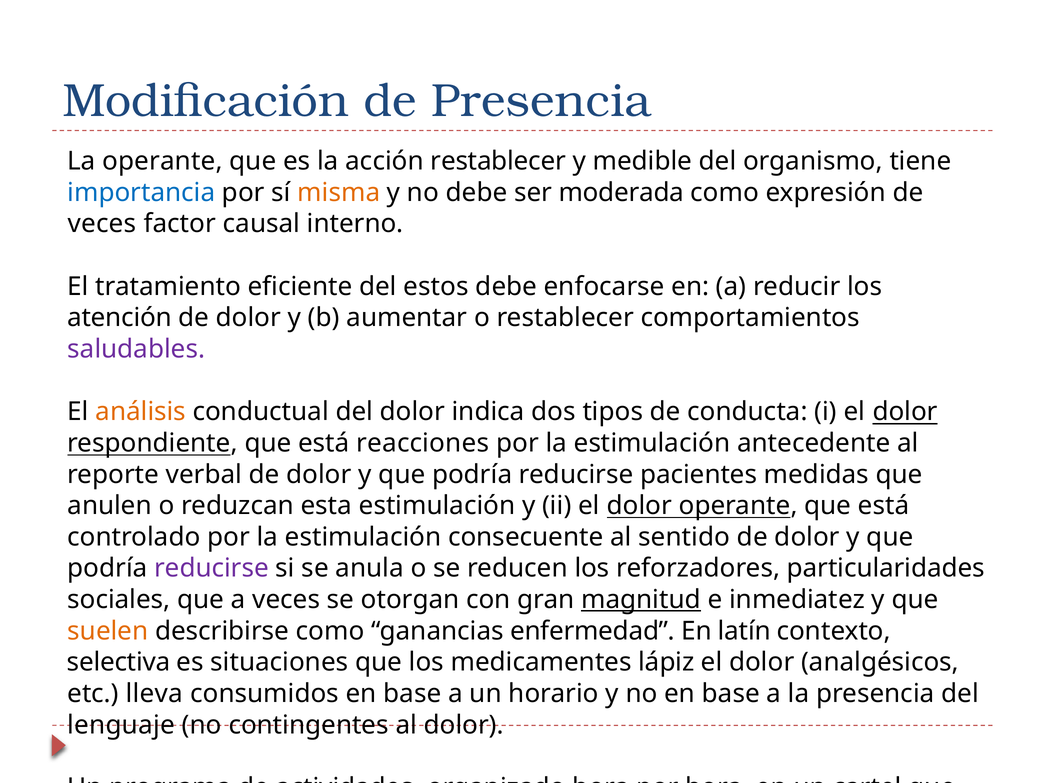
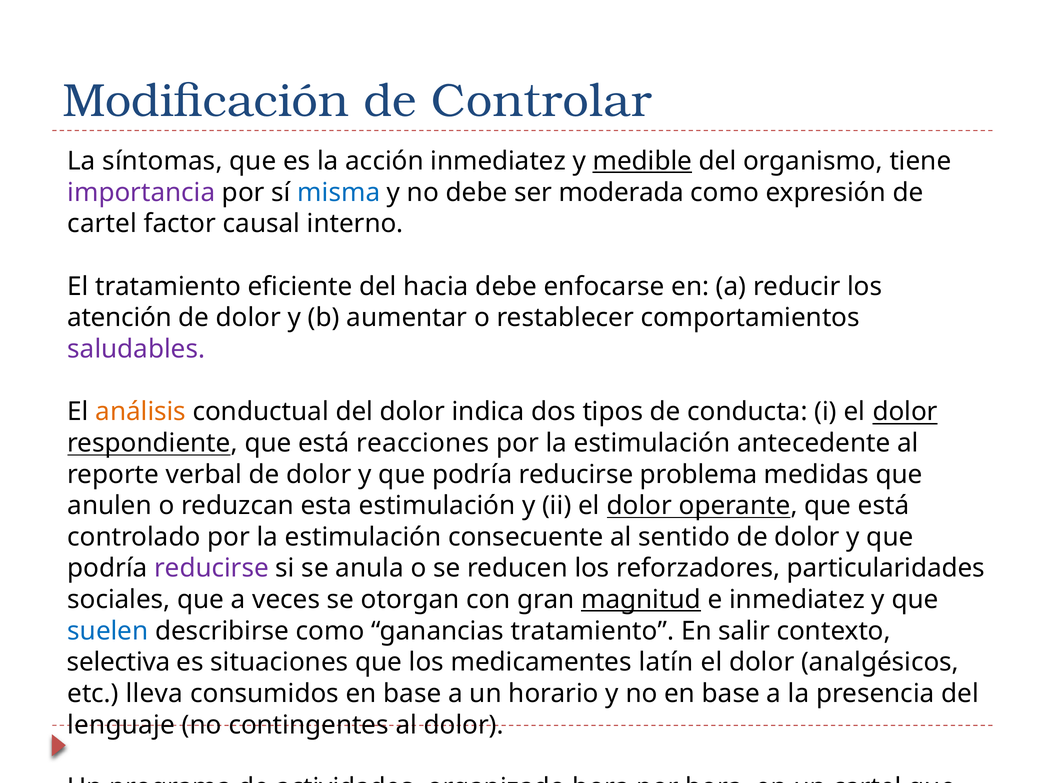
de Presencia: Presencia -> Controlar (541, 101)
La operante: operante -> síntomas (163, 161)
acción restablecer: restablecer -> inmediatez (498, 161)
medible underline: none -> present (642, 161)
importancia colour: blue -> purple (141, 193)
misma colour: orange -> blue (339, 193)
veces: veces -> cartel (102, 224)
estos: estos -> hacia (436, 287)
pacientes: pacientes -> problema (699, 475)
suelen colour: orange -> blue (108, 632)
ganancias enfermedad: enfermedad -> tratamiento (592, 632)
latín: latín -> salir (744, 632)
lápiz: lápiz -> latín (666, 663)
